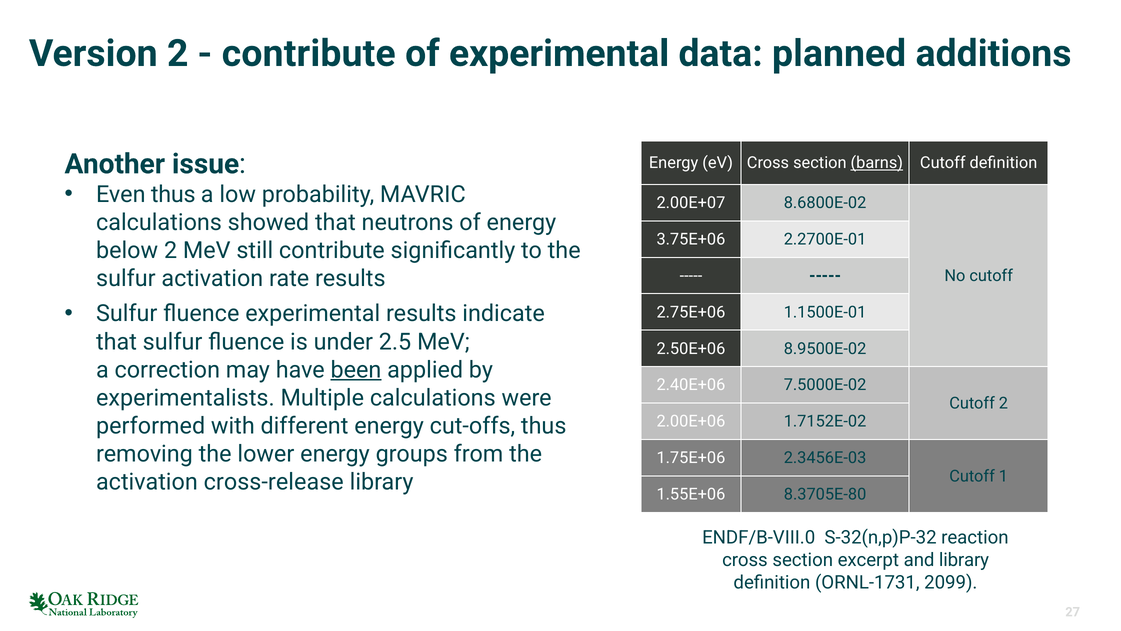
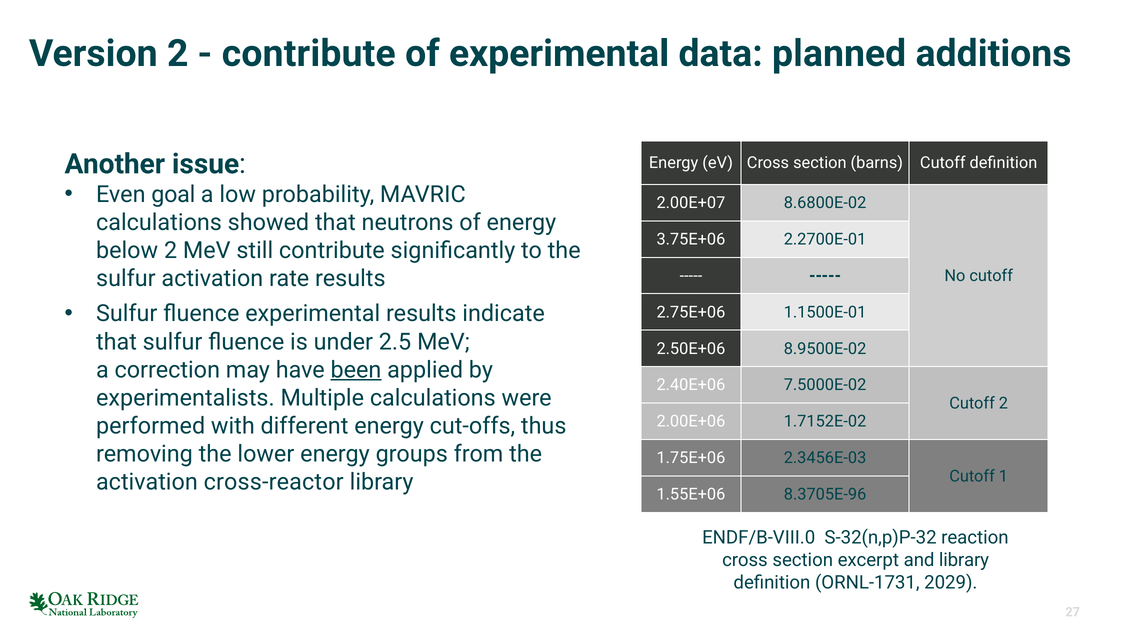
barns underline: present -> none (877, 163)
Even thus: thus -> goal (173, 194)
cross-release: cross-release -> cross-reactor (274, 482)
8.3705E-80: 8.3705E-80 -> 8.3705E-96 (825, 494)
2099: 2099 -> 2029 (951, 582)
